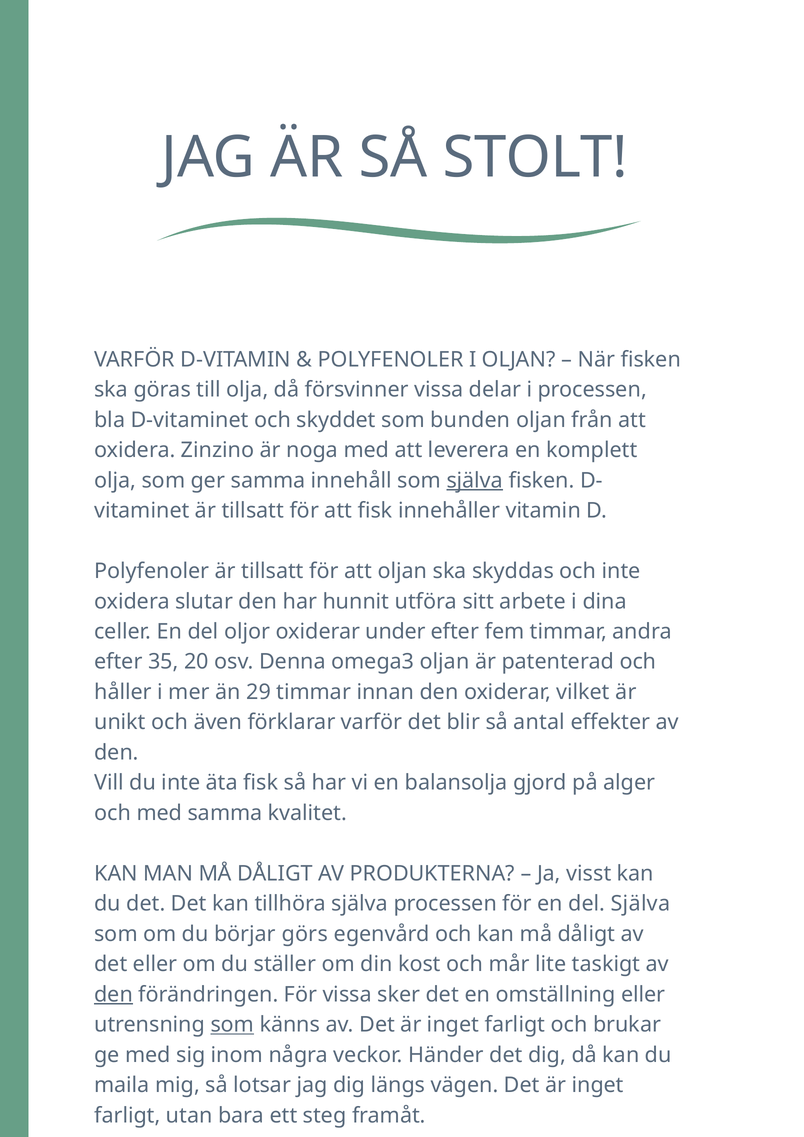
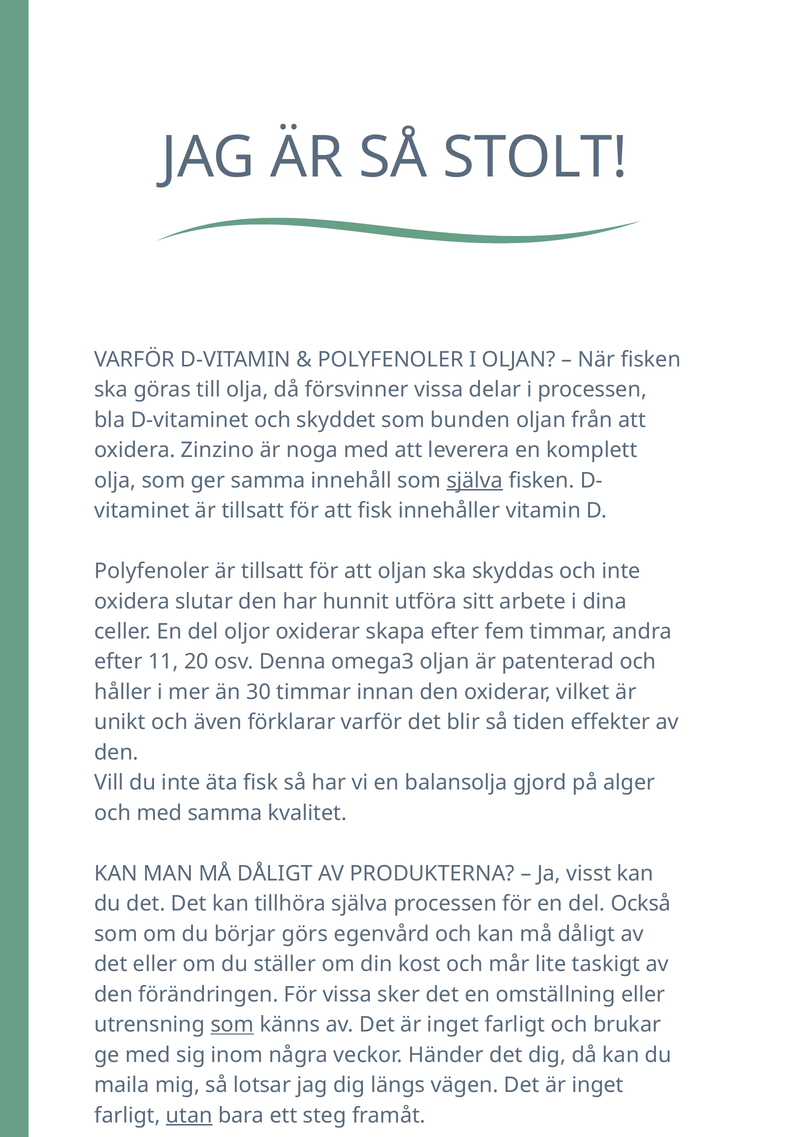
under: under -> skapa (395, 632)
35: 35 -> 11 (163, 662)
29: 29 -> 30 (259, 693)
antal: antal -> tiden (539, 723)
del Själva: Själva -> Också (641, 904)
den underline: present -> none (114, 995)
utan underline: none -> present (189, 1116)
